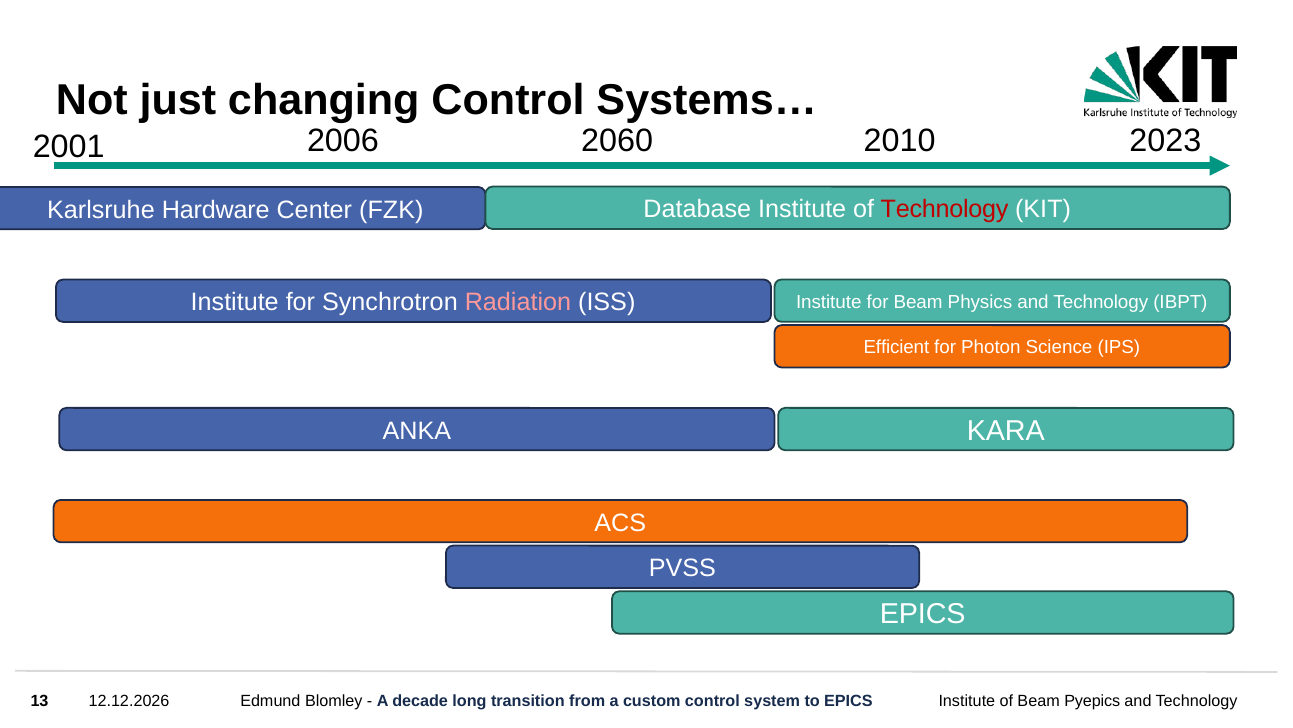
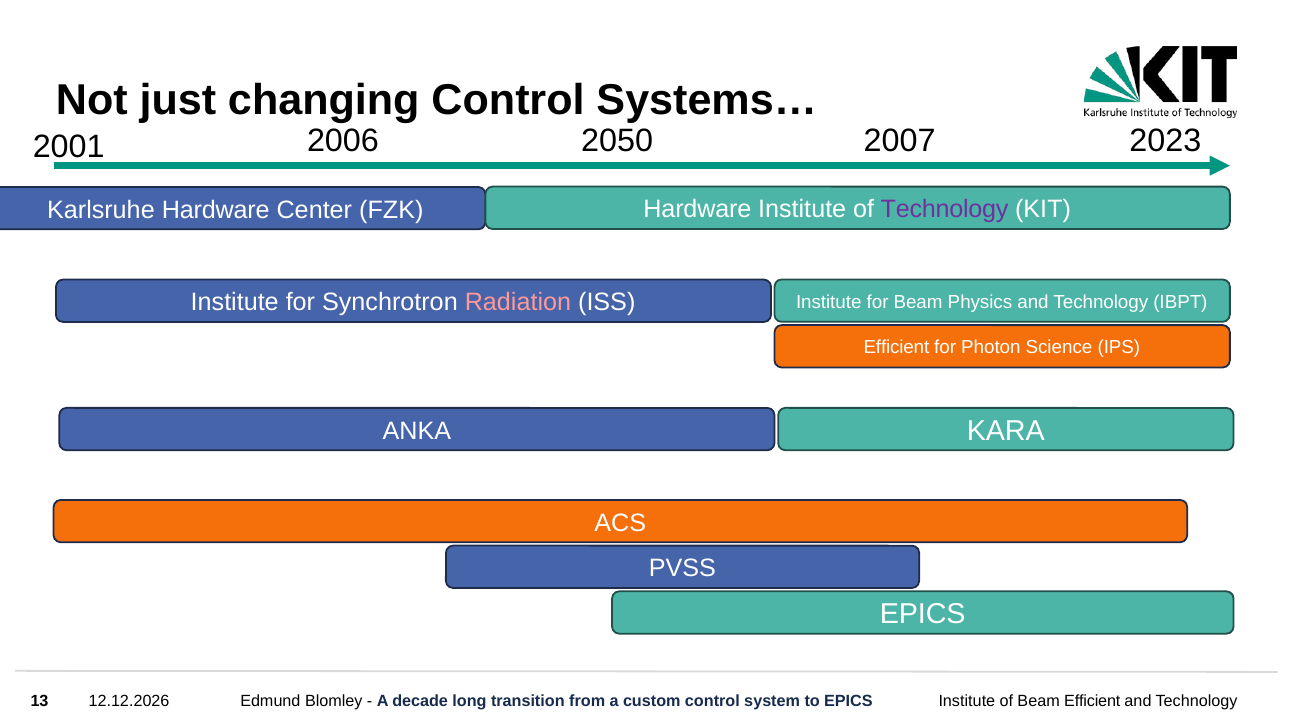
2060: 2060 -> 2050 (617, 141)
2010: 2010 -> 2007 (900, 141)
FZK Database: Database -> Hardware (697, 209)
Technology colour: red -> purple (945, 209)
Beam Pyepics: Pyepics -> Efficient (1092, 701)
